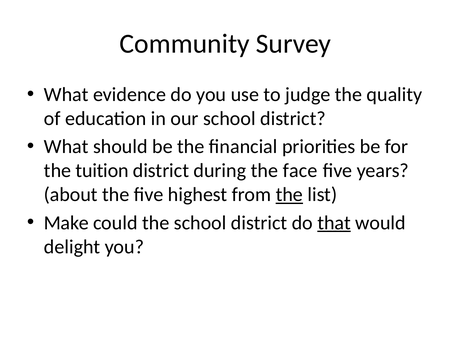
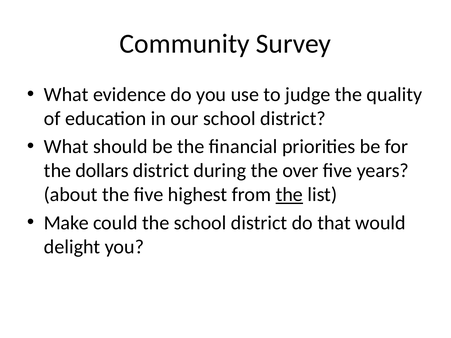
tuition: tuition -> dollars (102, 171)
face: face -> over (300, 171)
that underline: present -> none (334, 223)
